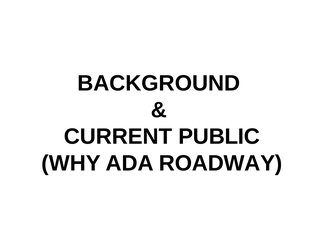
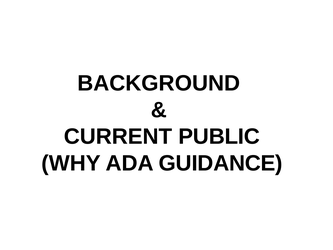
ROADWAY: ROADWAY -> GUIDANCE (221, 163)
